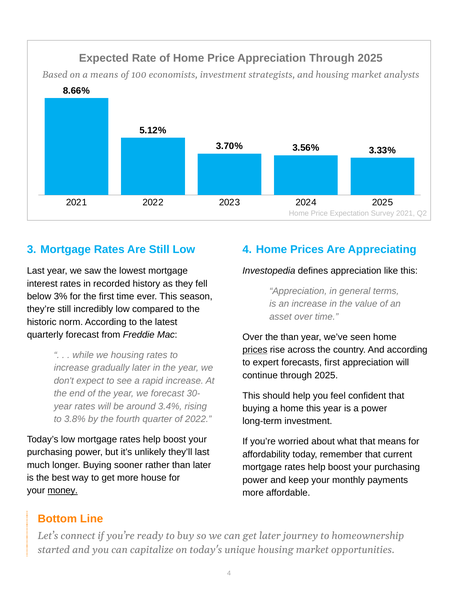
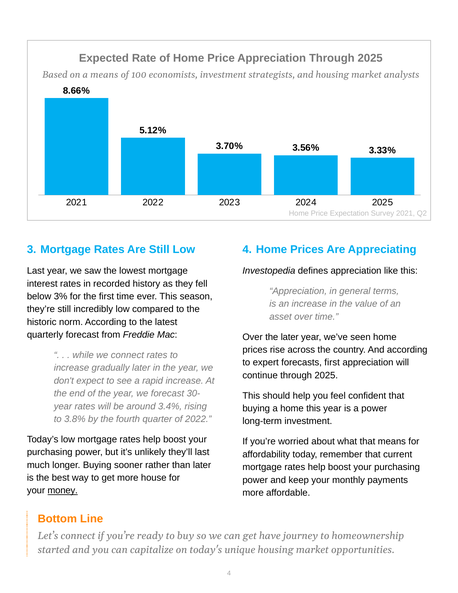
the than: than -> later (290, 337)
prices underline: present -> none (255, 350)
we housing: housing -> connect (127, 355)
get later: later -> have (270, 535)
